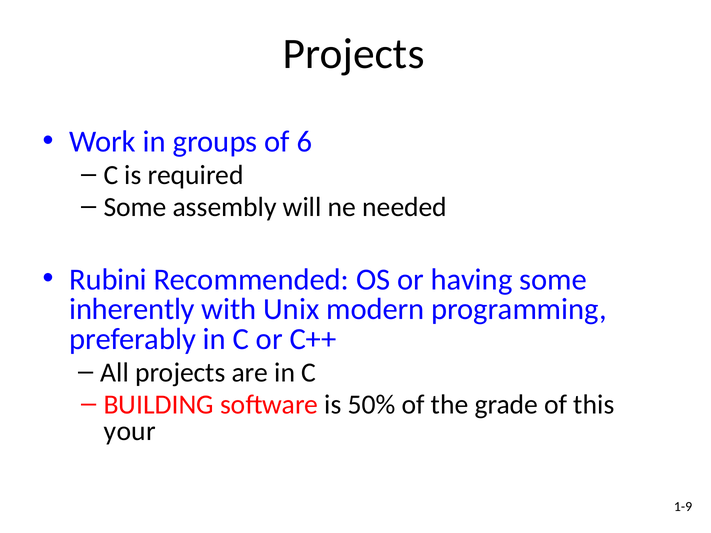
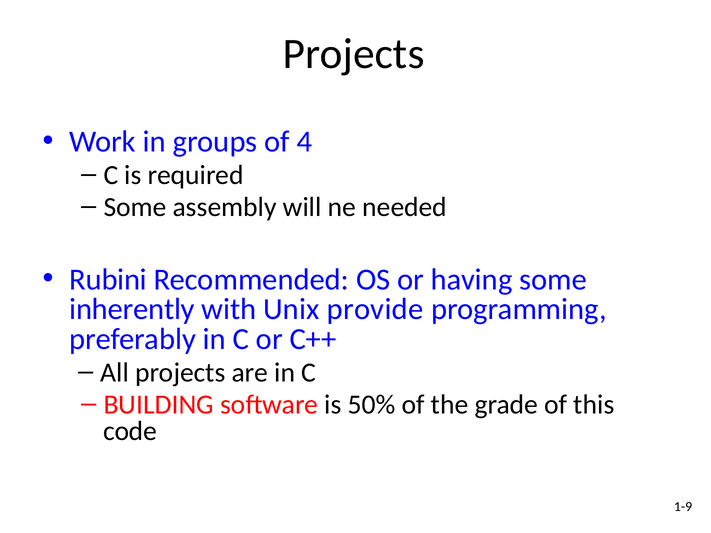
6: 6 -> 4 (304, 142)
modern: modern -> provide (375, 309)
your: your -> code (130, 431)
